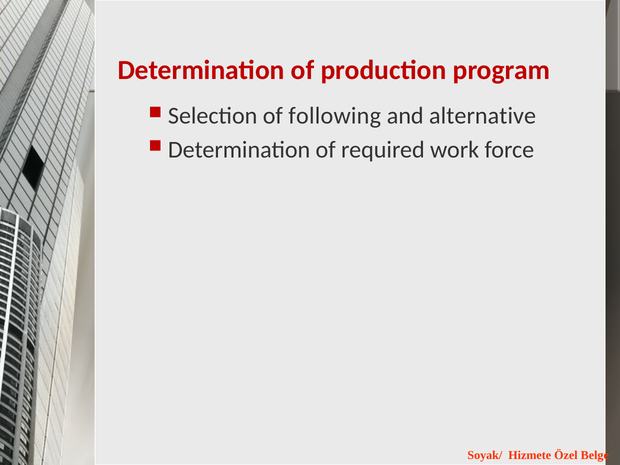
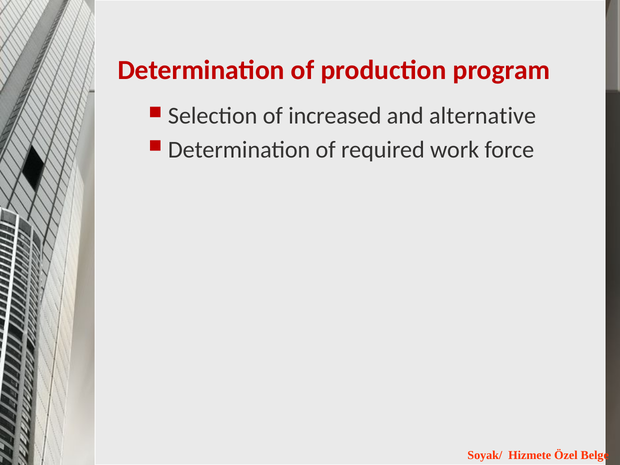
following: following -> increased (335, 116)
